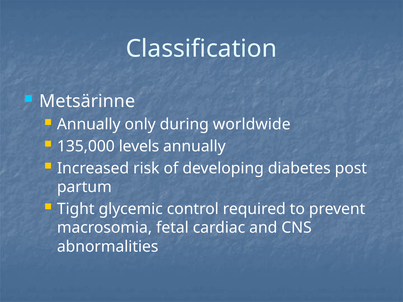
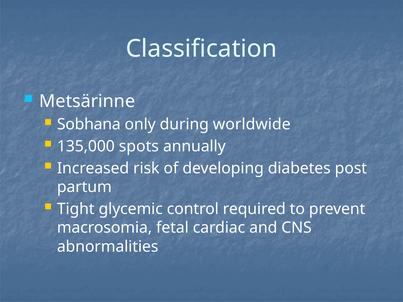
Annually: Annually -> Sobhana (89, 124)
levels: levels -> spots (139, 146)
